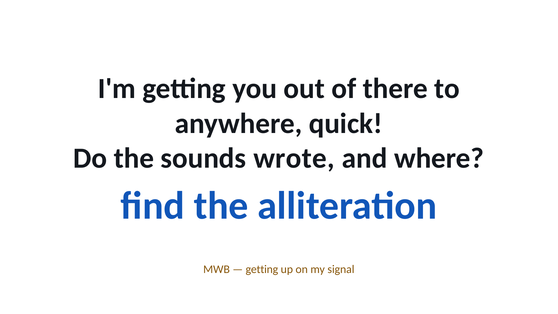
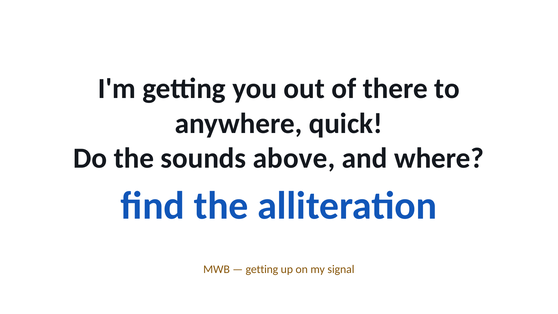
wrote: wrote -> above (294, 158)
